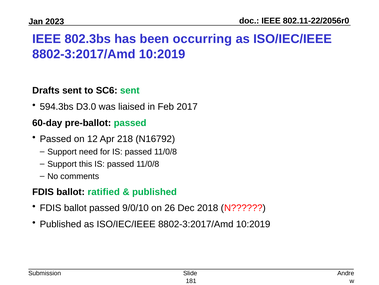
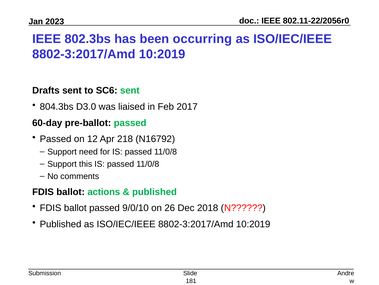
594.3bs: 594.3bs -> 804.3bs (57, 106)
ratified: ratified -> actions (104, 191)
